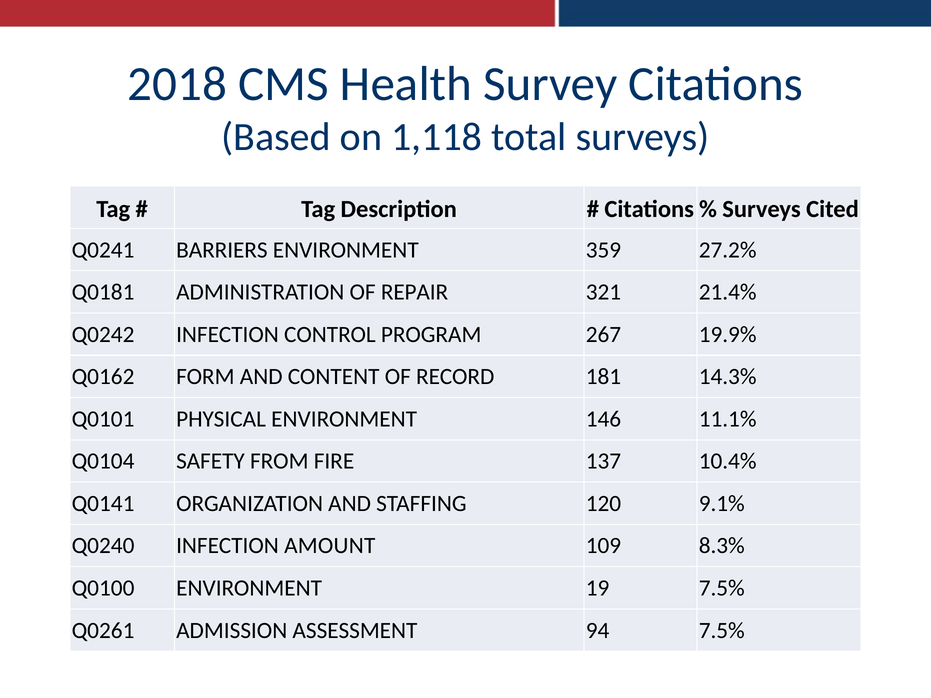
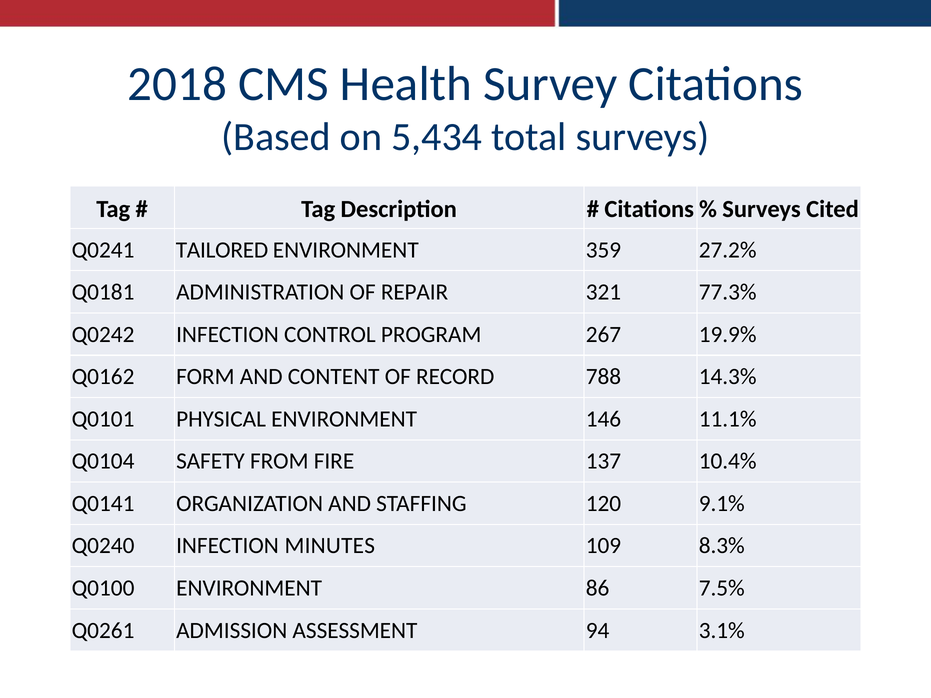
1,118: 1,118 -> 5,434 (437, 137)
BARRIERS: BARRIERS -> TAILORED (222, 250)
21.4%: 21.4% -> 77.3% (728, 292)
181: 181 -> 788 (603, 377)
AMOUNT: AMOUNT -> MINUTES (330, 546)
19: 19 -> 86 (598, 588)
94 7.5%: 7.5% -> 3.1% (722, 631)
